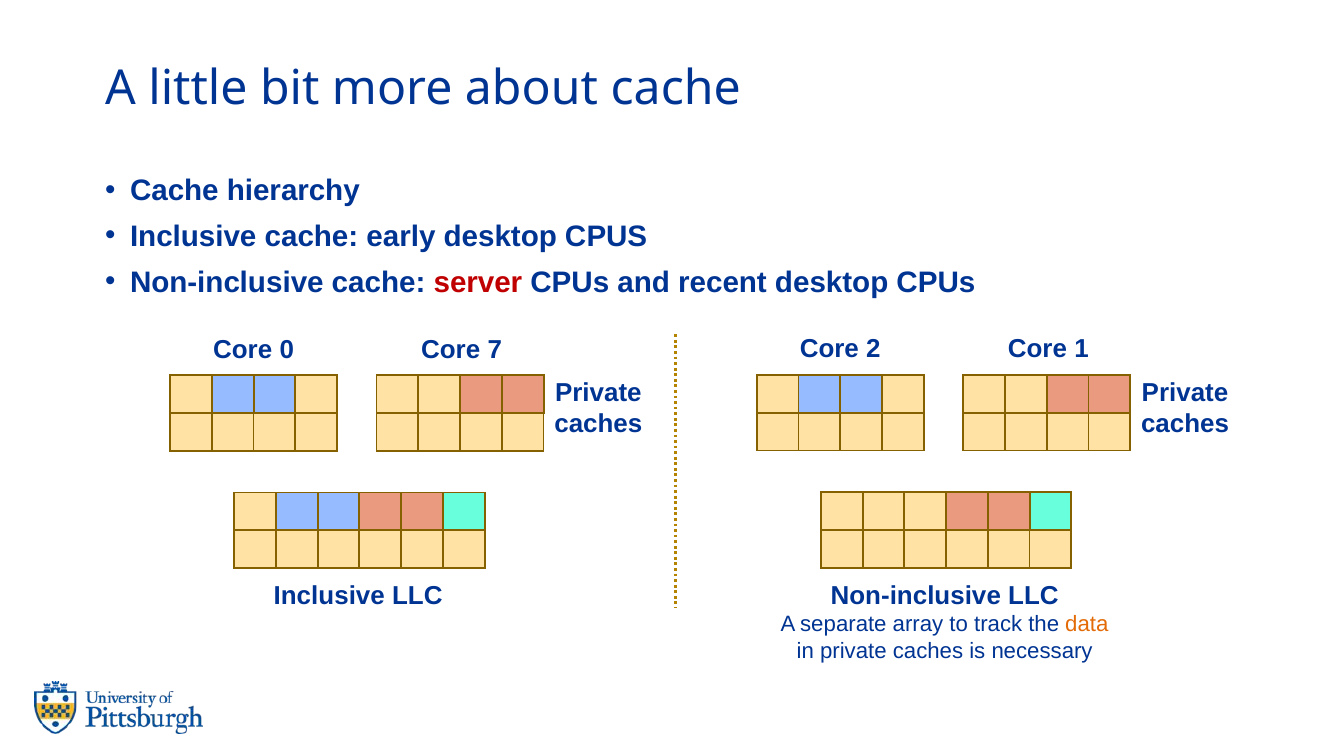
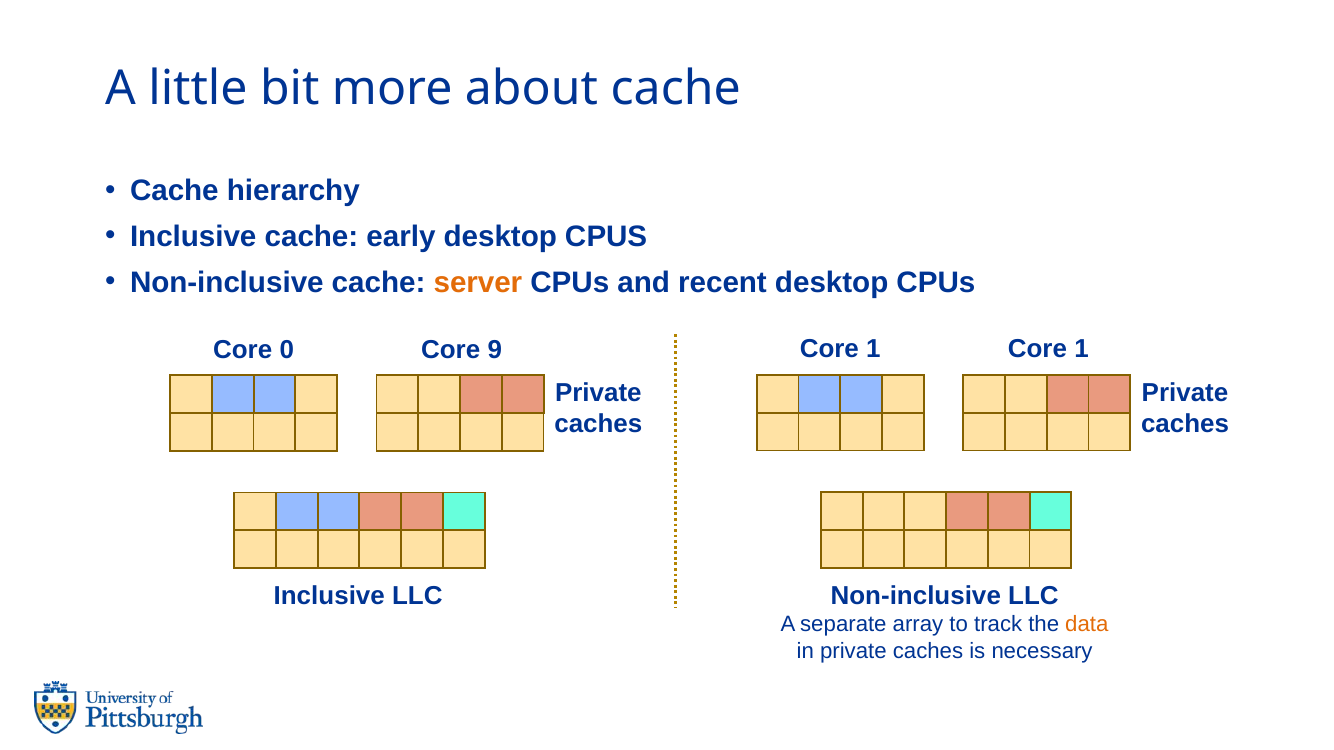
server colour: red -> orange (478, 282)
2: 2 -> 1 (873, 349)
7: 7 -> 9 (495, 350)
